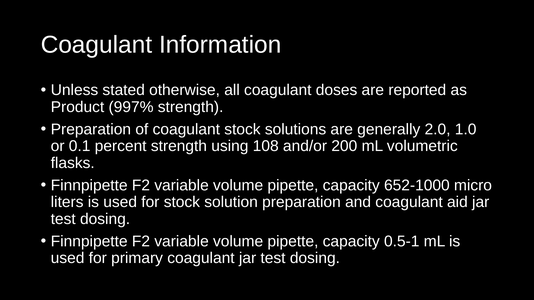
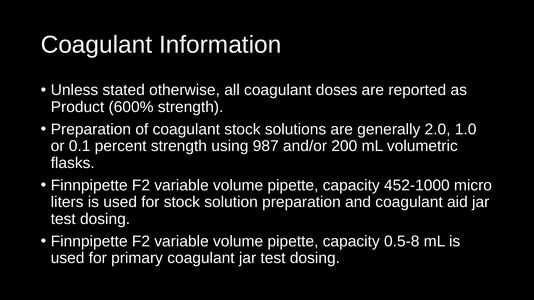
997%: 997% -> 600% (131, 107)
108: 108 -> 987 (266, 146)
652-1000: 652-1000 -> 452-1000 (417, 186)
0.5-1: 0.5-1 -> 0.5-8 (402, 242)
